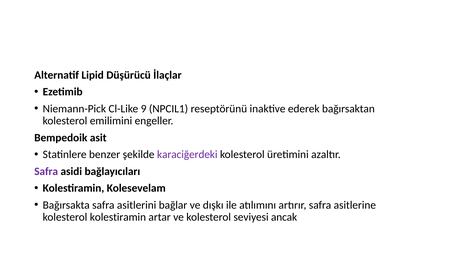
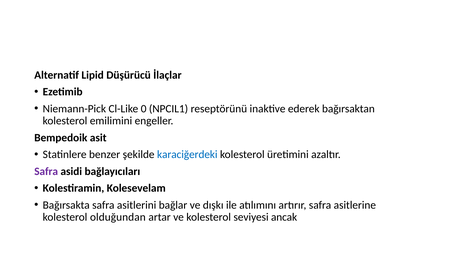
9: 9 -> 0 (144, 109)
karaciğerdeki colour: purple -> blue (187, 155)
kolesterol kolestiramin: kolestiramin -> olduğundan (118, 217)
